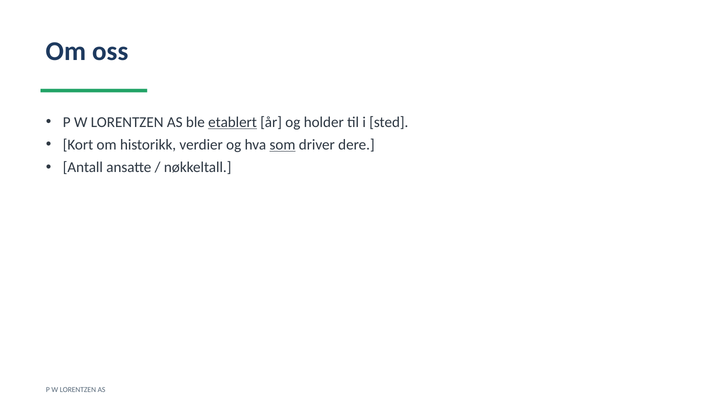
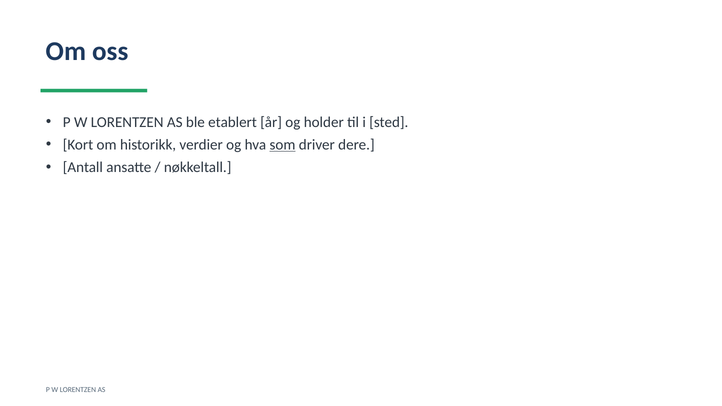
etablert underline: present -> none (233, 122)
